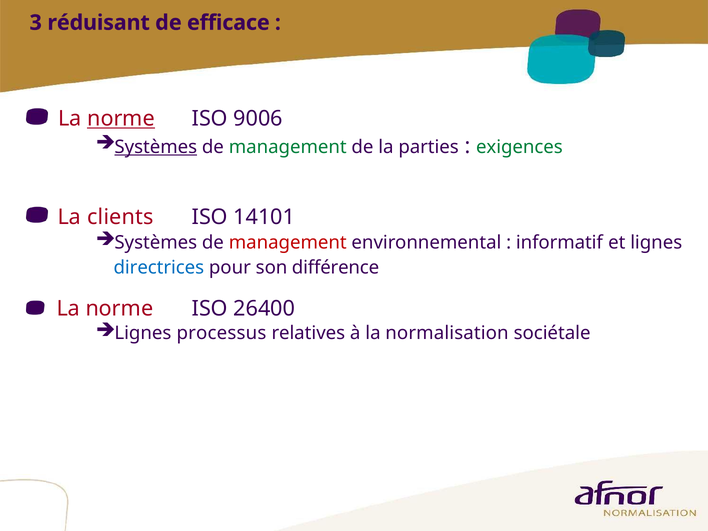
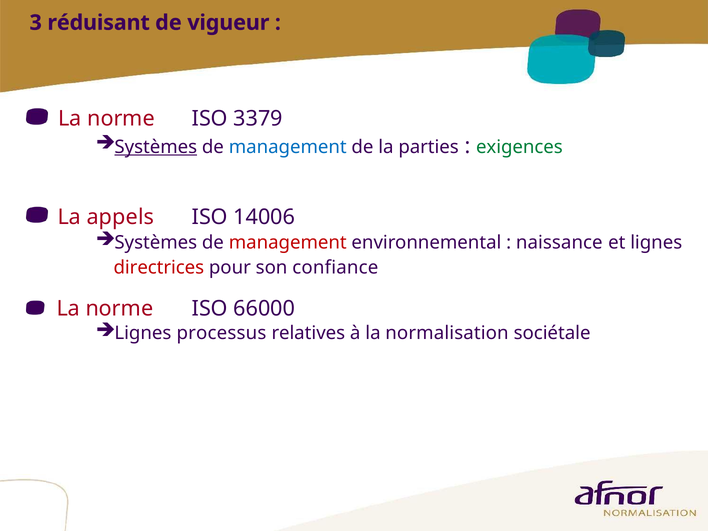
efficace: efficace -> vigueur (228, 23)
norme underline: present -> none (121, 119)
9006: 9006 -> 3379 (258, 119)
management colour: green -> blue (288, 147)
clients: clients -> appels (120, 217)
14101: 14101 -> 14006 (264, 217)
informatif: informatif -> naissance (559, 242)
directrices colour: blue -> red (159, 268)
différence: différence -> confiance (335, 268)
26400: 26400 -> 66000 (264, 309)
